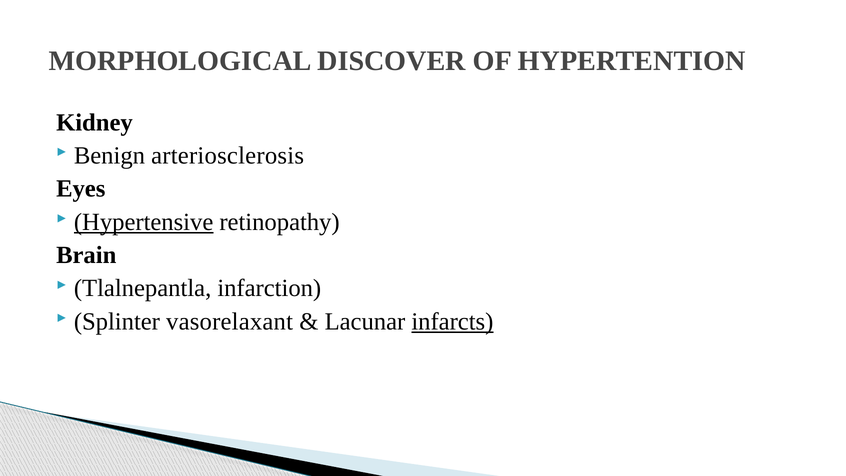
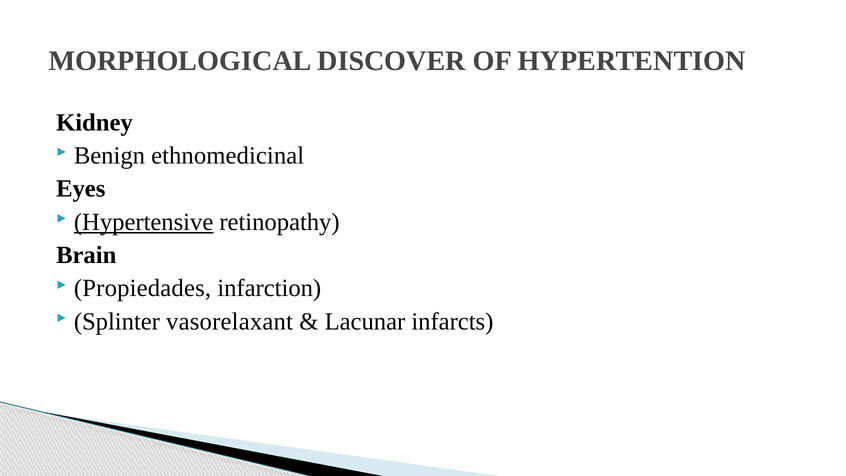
arteriosclerosis: arteriosclerosis -> ethnomedicinal (228, 156)
Tlalnepantla: Tlalnepantla -> Propiedades (143, 288)
infarcts underline: present -> none (452, 321)
